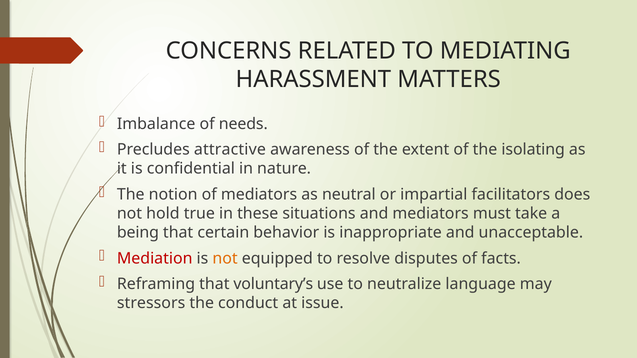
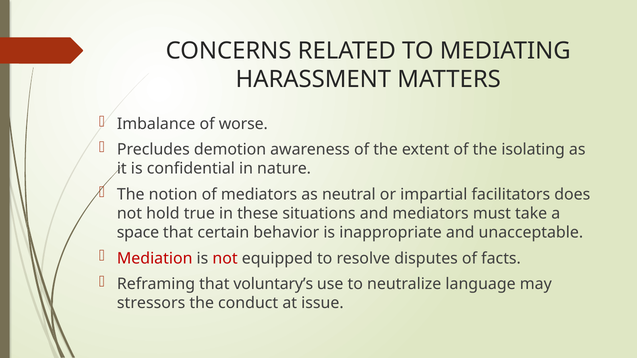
needs: needs -> worse (243, 124)
attractive: attractive -> demotion (230, 150)
being: being -> space (138, 233)
not colour: orange -> red (225, 259)
